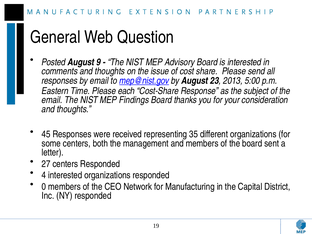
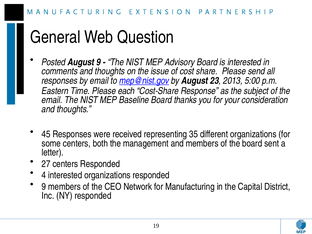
Findings: Findings -> Baseline (134, 100)
0: 0 -> 9 (44, 187)
